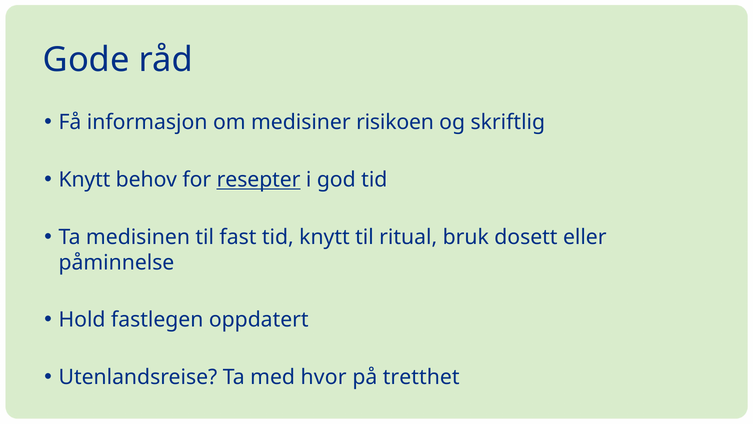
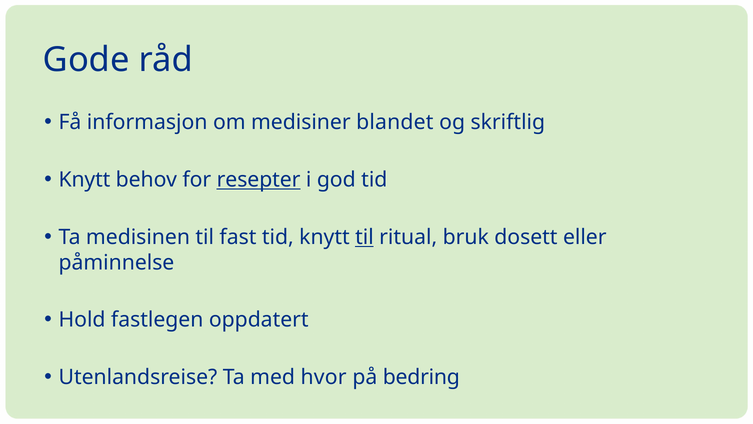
risikoen: risikoen -> blandet (395, 122)
til underline: none -> present (364, 237)
tretthet: tretthet -> bedring (421, 377)
